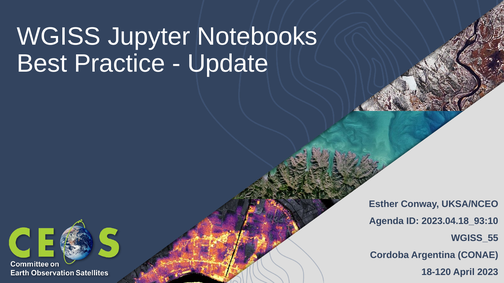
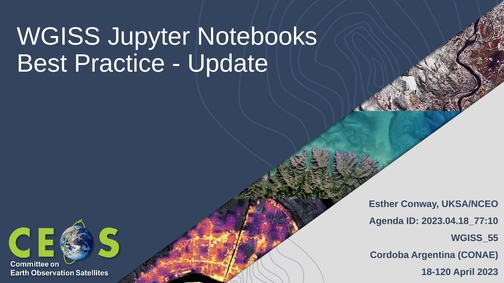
2023.04.18_93:10: 2023.04.18_93:10 -> 2023.04.18_77:10 (460, 221)
